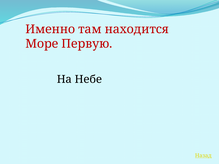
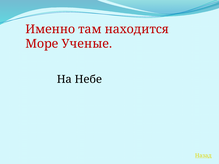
Первую: Первую -> Ученые (87, 44)
